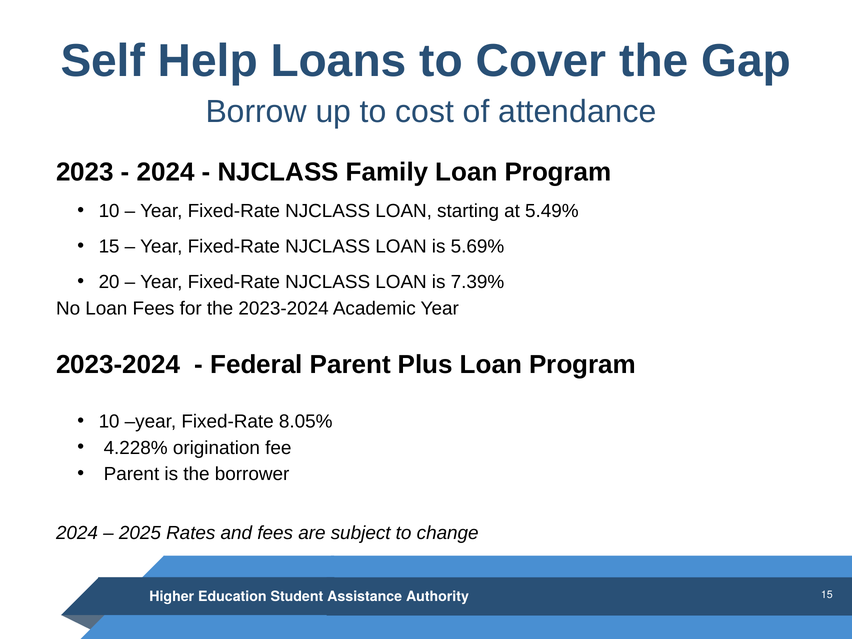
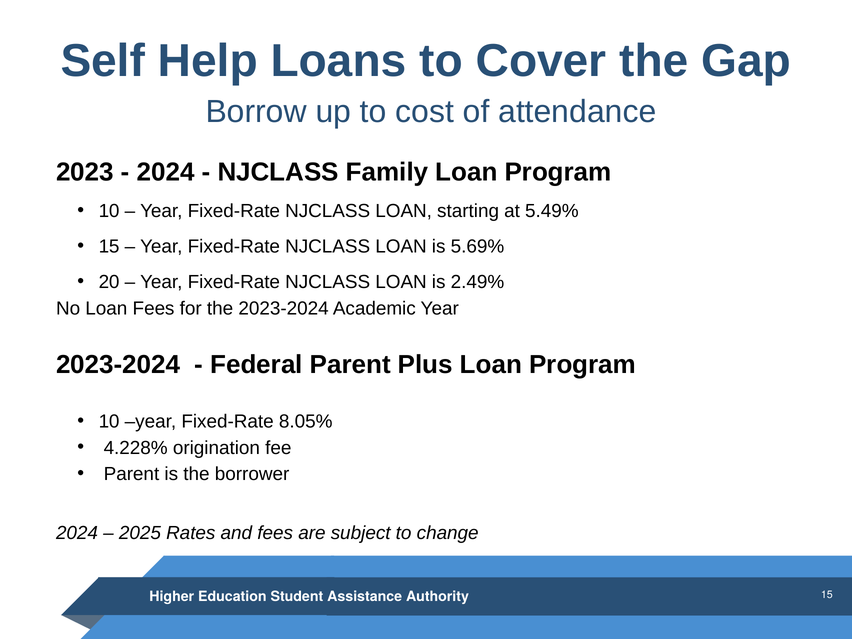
7.39%: 7.39% -> 2.49% (478, 282)
